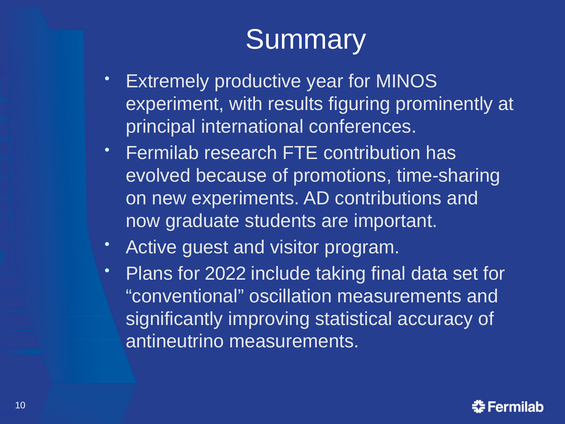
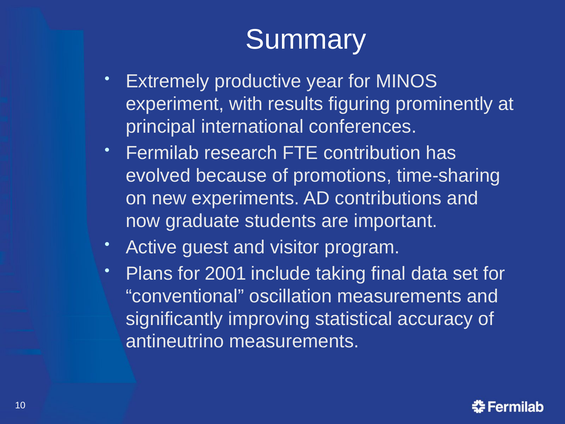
2022: 2022 -> 2001 (226, 273)
